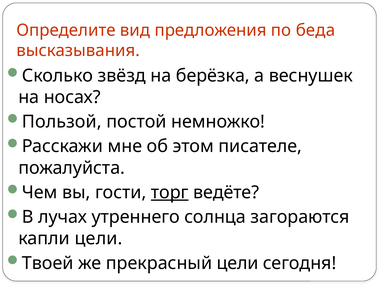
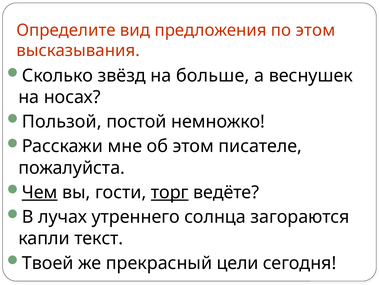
по беда: беда -> этом (315, 30)
берёзка: берёзка -> больше (213, 75)
Чем underline: none -> present (40, 192)
капли цели: цели -> текст (99, 238)
